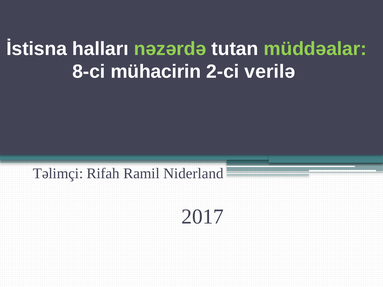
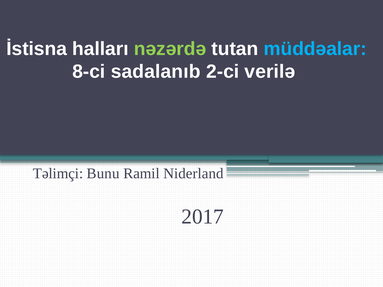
müddəalar colour: light green -> light blue (315, 49)
mühacirin: mühacirin -> sadalanıb (156, 72)
Rifah: Rifah -> Bunu (103, 174)
